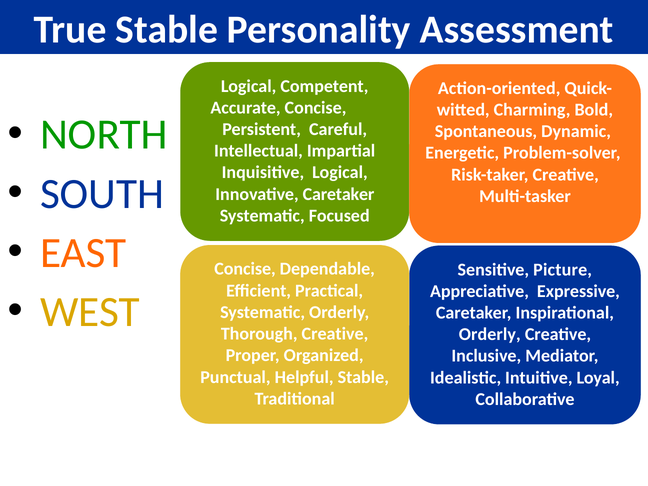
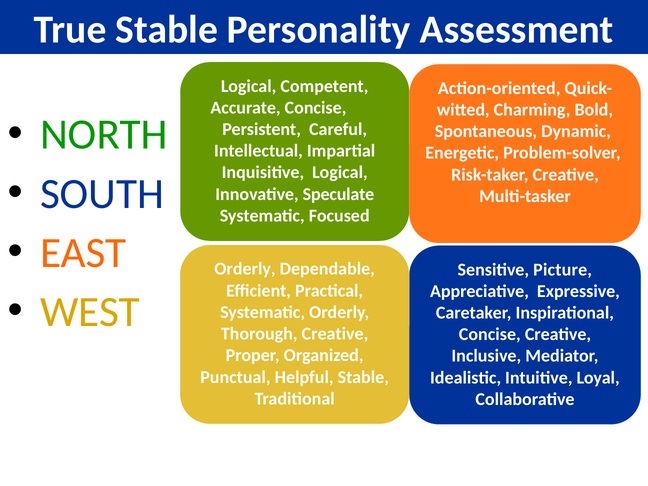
Innovative Caretaker: Caretaker -> Speculate (339, 194)
Concise: Concise -> Orderly (245, 269)
Orderly: Orderly -> Concise (490, 334)
